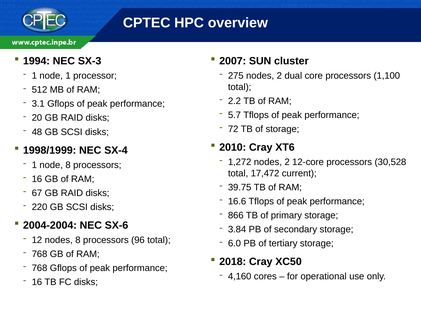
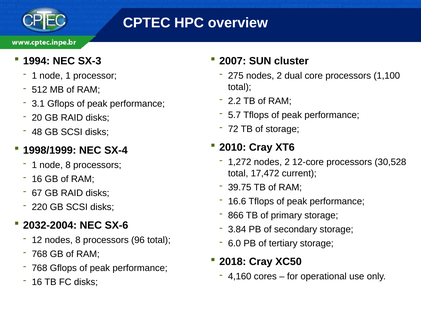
2004-2004: 2004-2004 -> 2032-2004 (50, 225)
